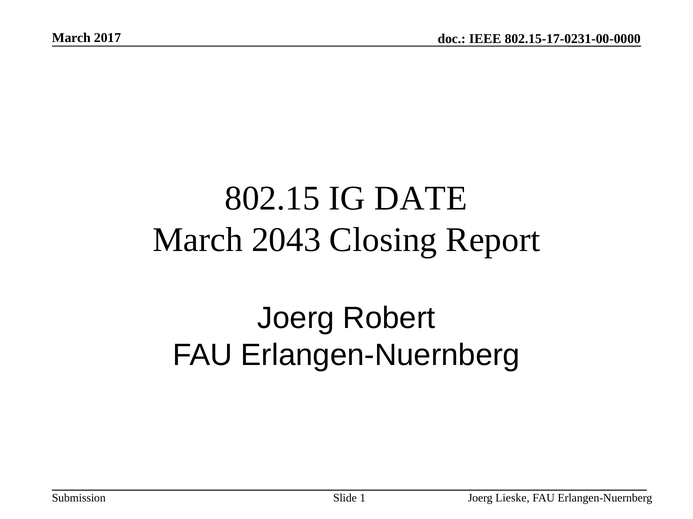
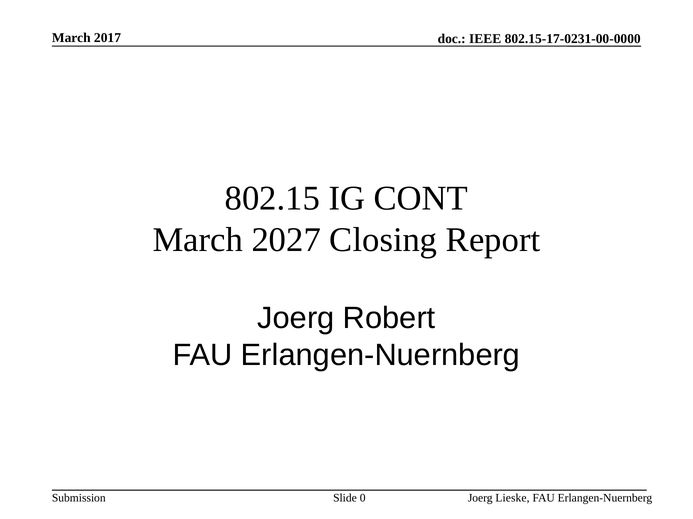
DATE: DATE -> CONT (421, 199)
2043: 2043 -> 2027 (286, 240)
1: 1 -> 0 (363, 498)
